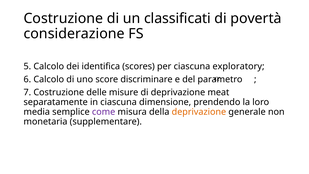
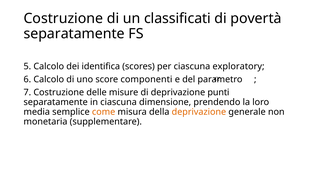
considerazione: considerazione -> separatamente (74, 34)
discriminare: discriminare -> componenti (146, 79)
meat: meat -> punti (218, 92)
come colour: purple -> orange (104, 112)
